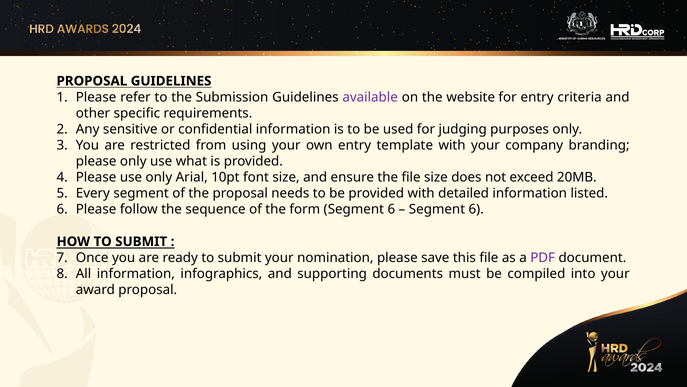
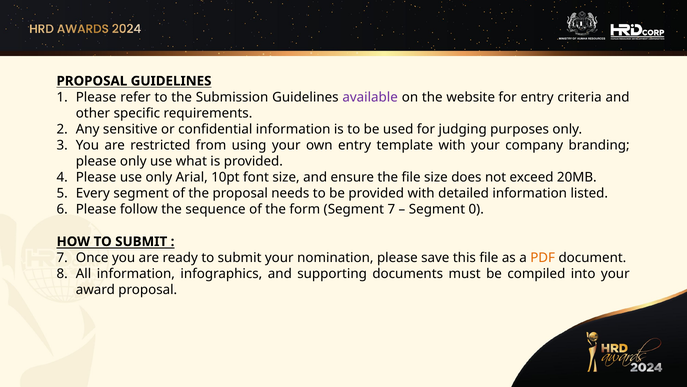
form Segment 6: 6 -> 7 (391, 209)
6: 6 -> 0 (476, 209)
PDF colour: purple -> orange (543, 257)
